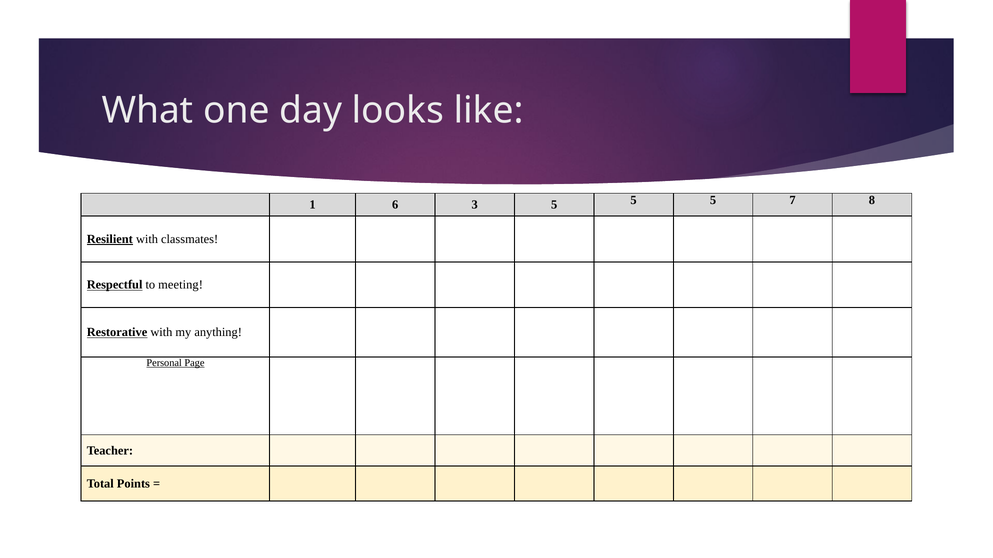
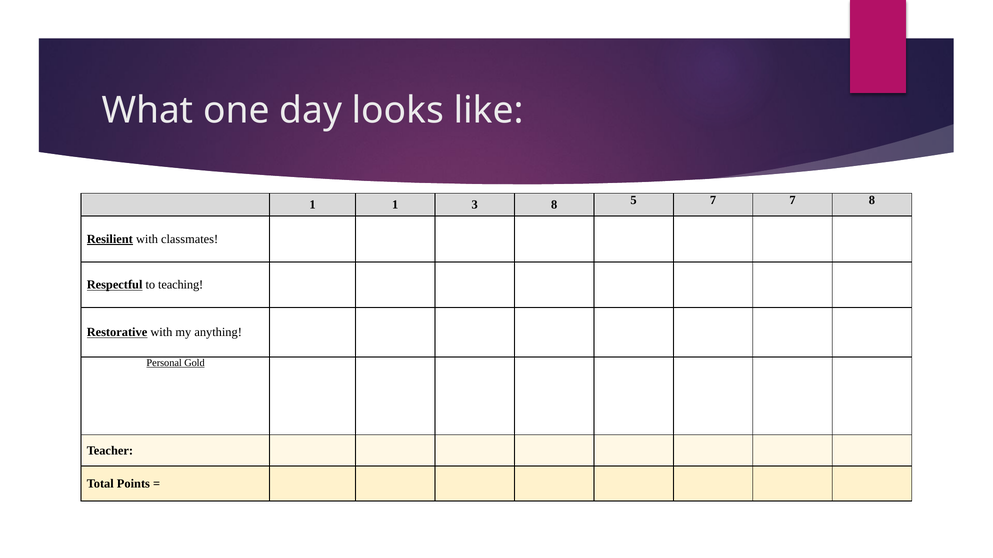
1 6: 6 -> 1 (395, 205)
3 5: 5 -> 8 (554, 205)
5: 5 -> 7 (713, 200)
meeting: meeting -> teaching (181, 285)
Page: Page -> Gold (194, 363)
